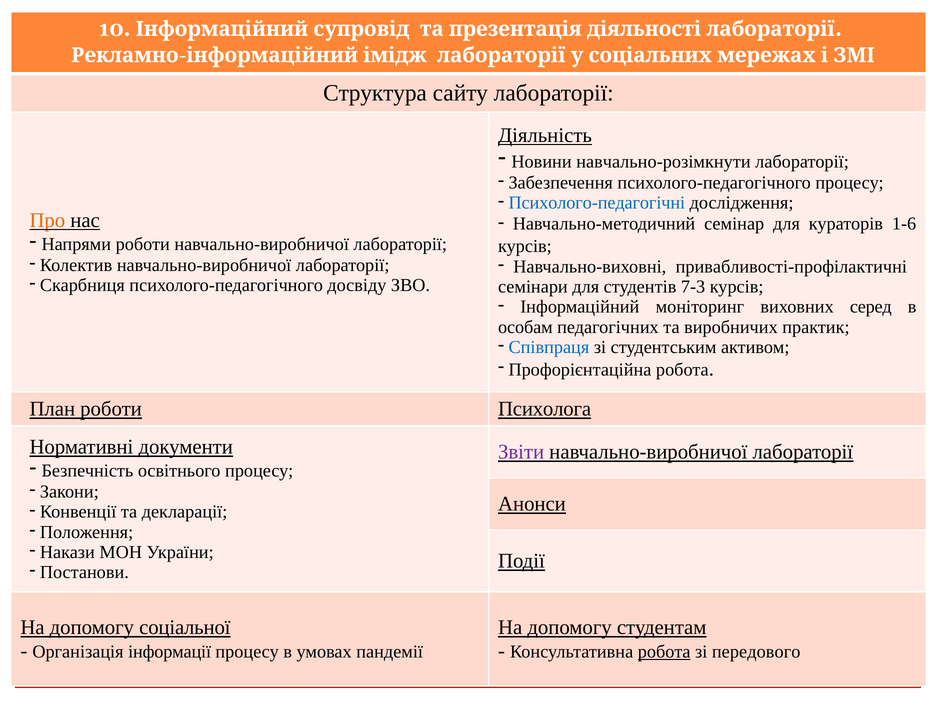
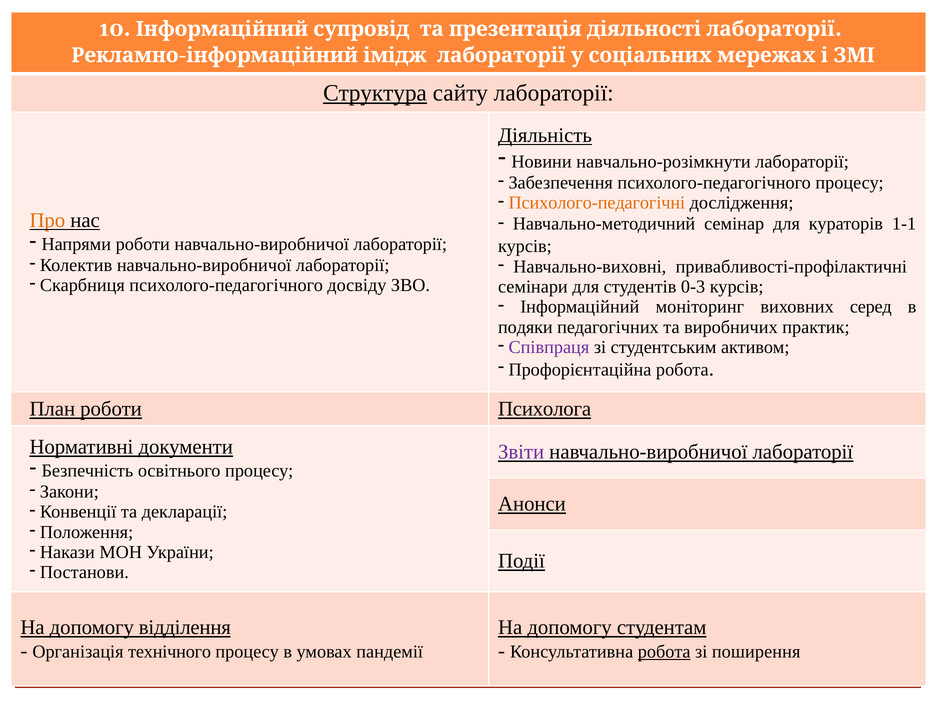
Структура underline: none -> present (375, 93)
Психолого-педагогічні colour: blue -> orange (597, 203)
1-6: 1-6 -> 1-1 (904, 224)
7-3: 7-3 -> 0-3 (693, 287)
особам: особам -> подяки (525, 327)
Співпраця colour: blue -> purple (549, 347)
соціальної: соціальної -> відділення (185, 627)
інформації: інформації -> технічного (170, 651)
передового: передового -> поширення (756, 651)
